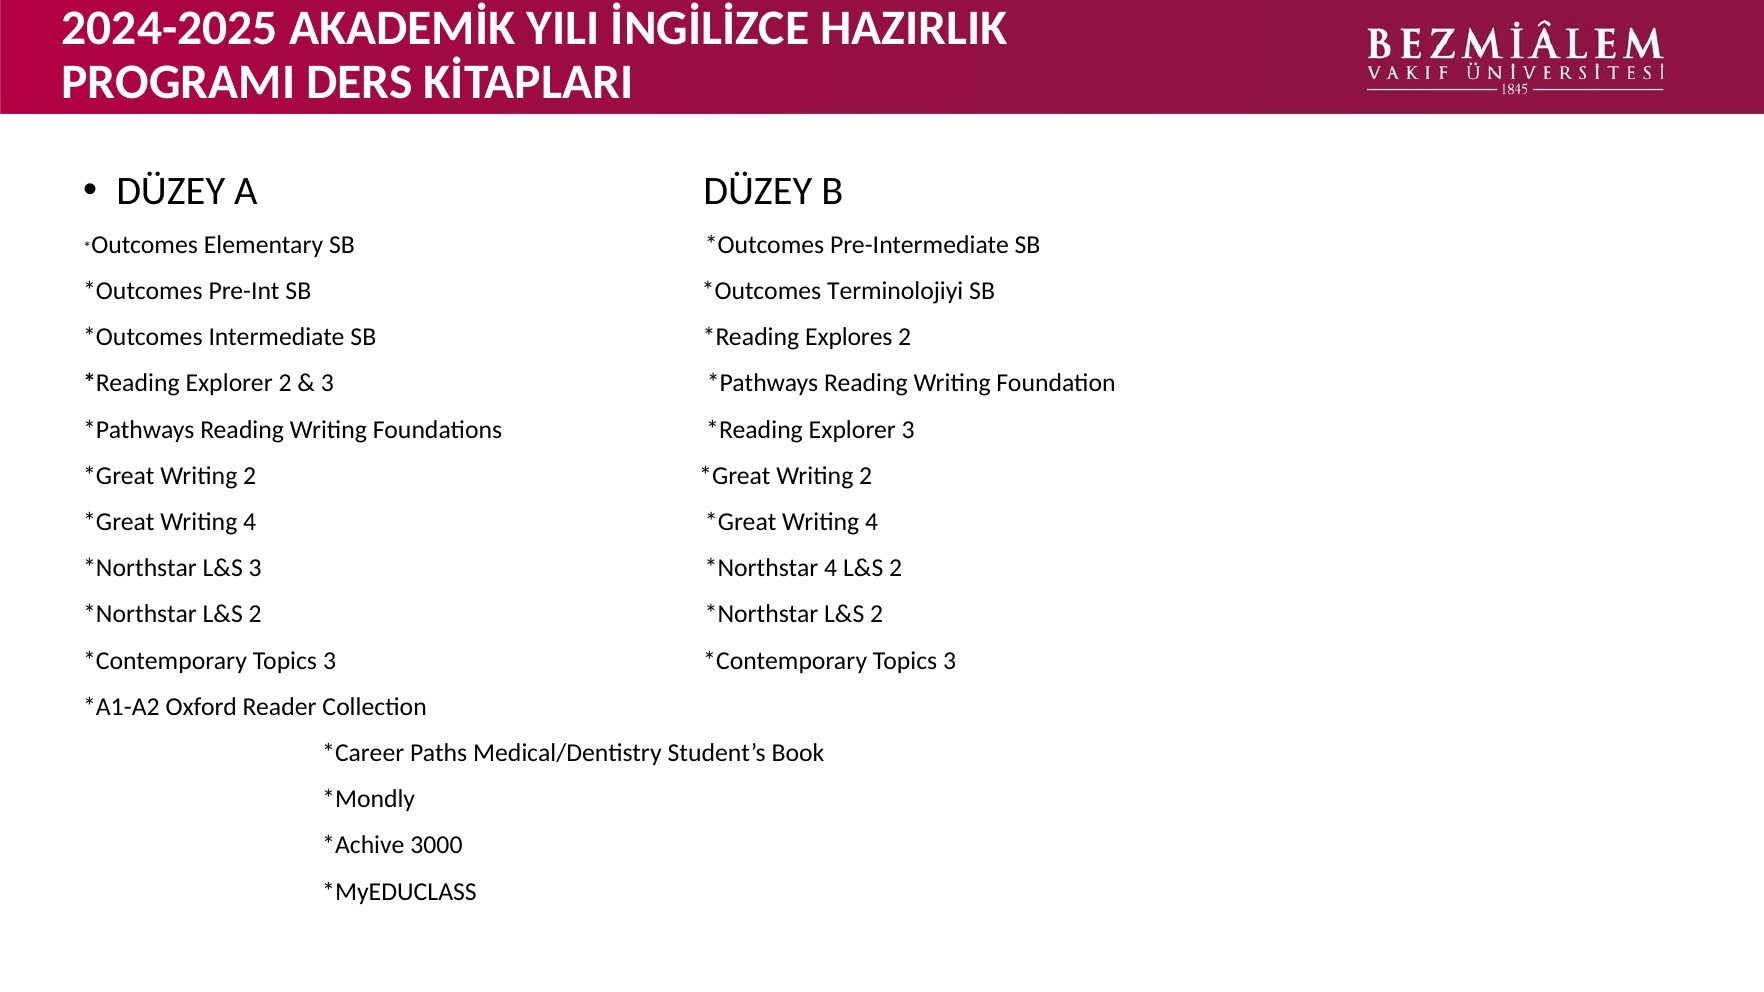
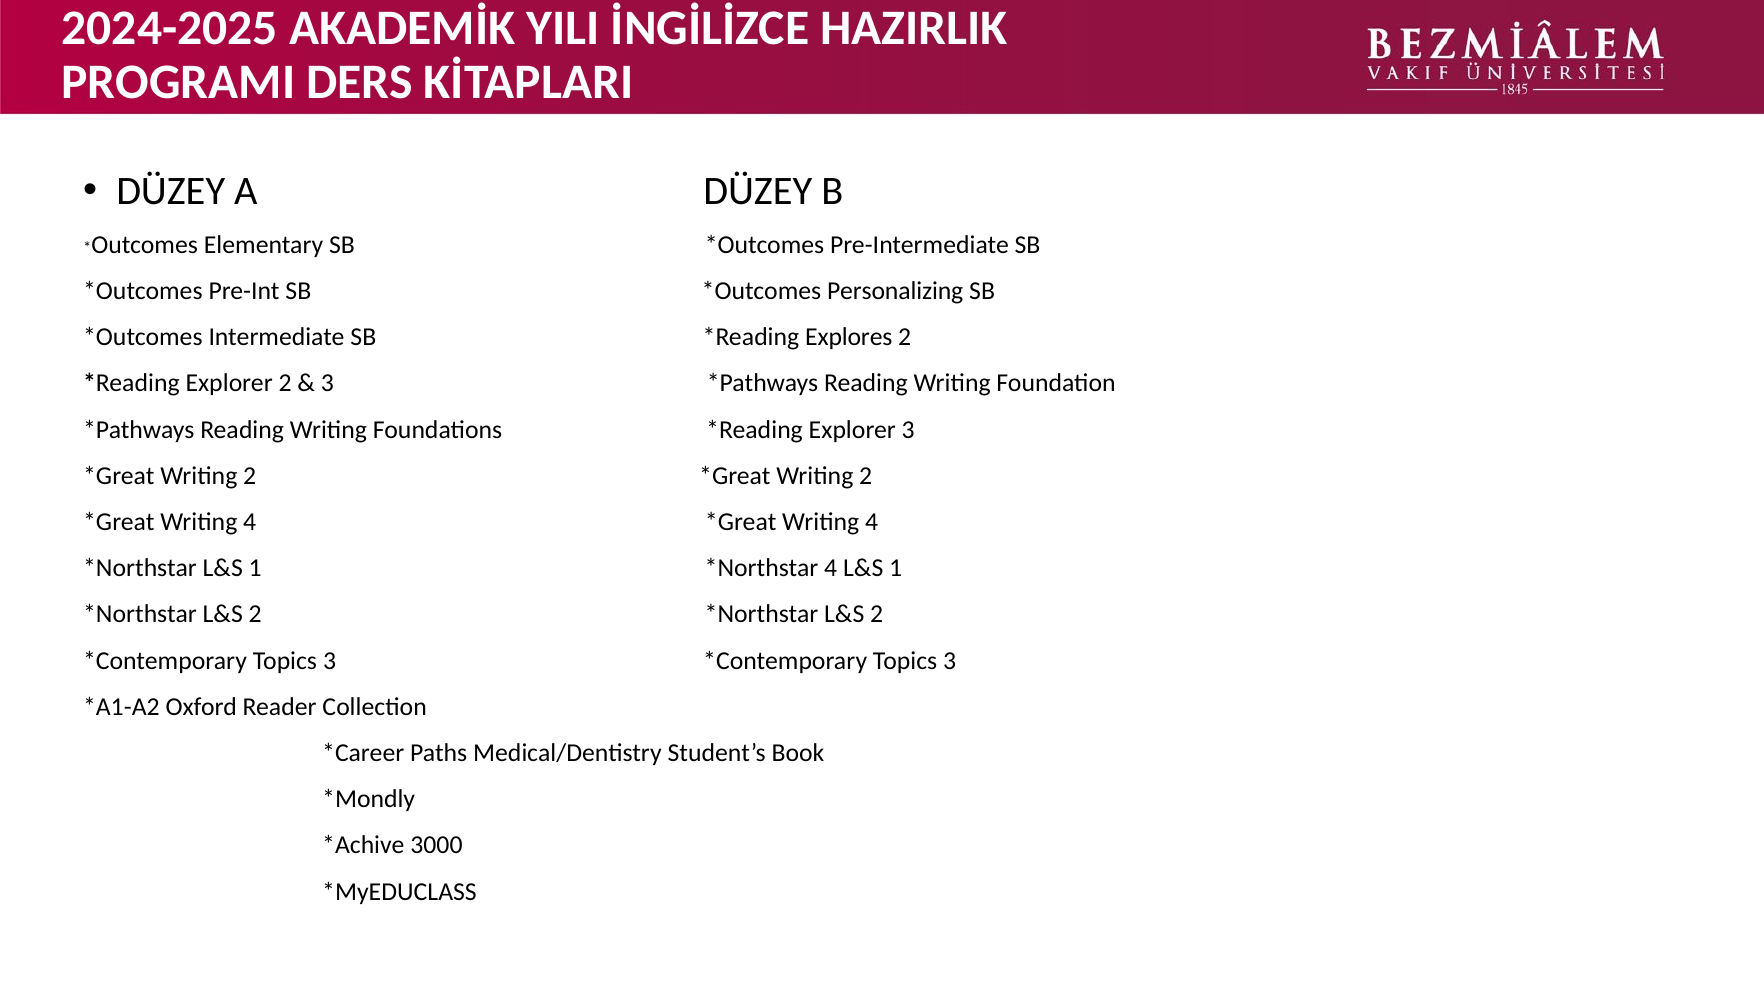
Terminolojiyi: Terminolojiyi -> Personalizing (895, 291)
3: 3 -> 1 (255, 568)
4 L&S 2: 2 -> 1 (896, 568)
